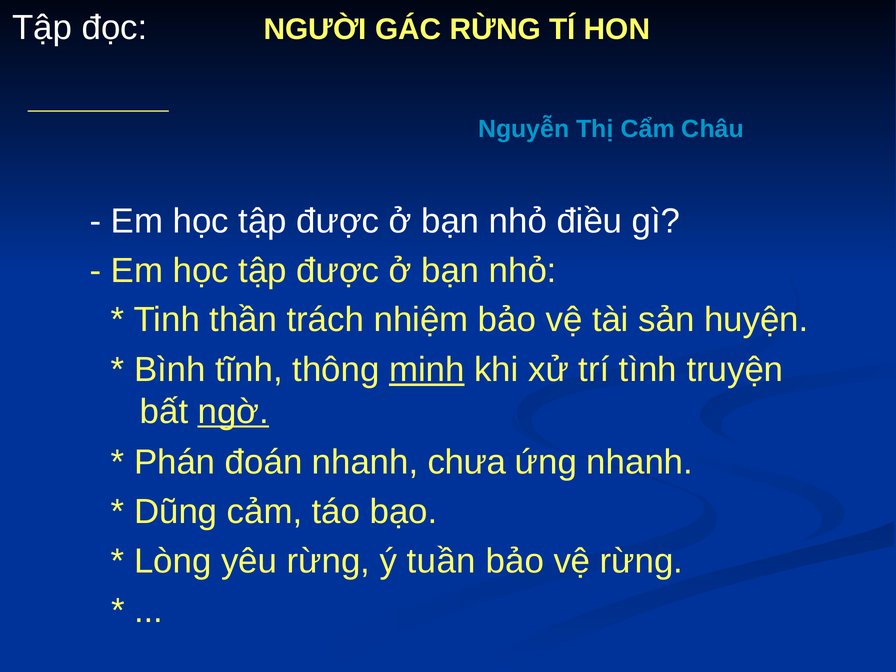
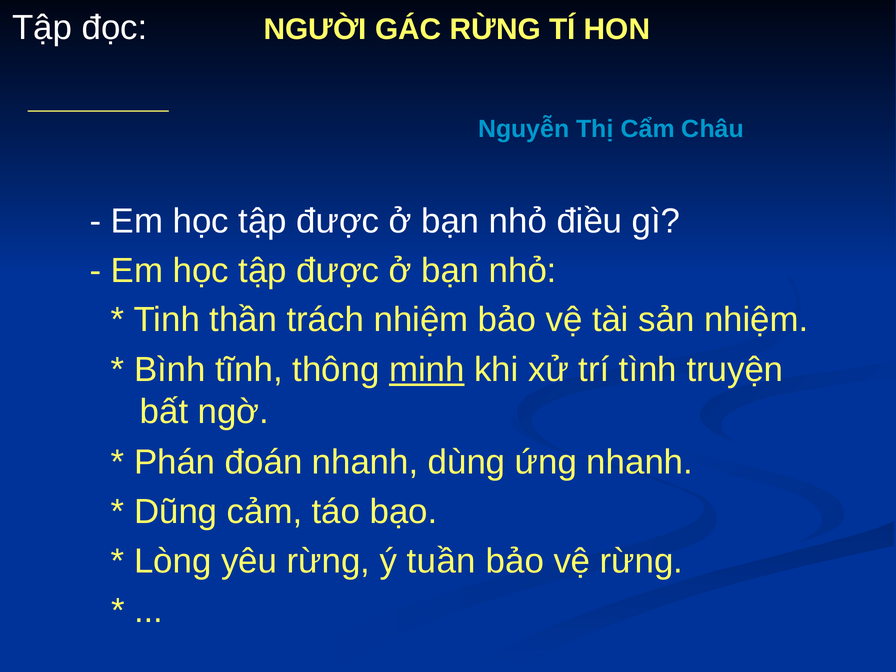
sản huyện: huyện -> nhiệm (756, 320)
ngờ underline: present -> none (233, 412)
chưa: chưa -> dùng (467, 462)
